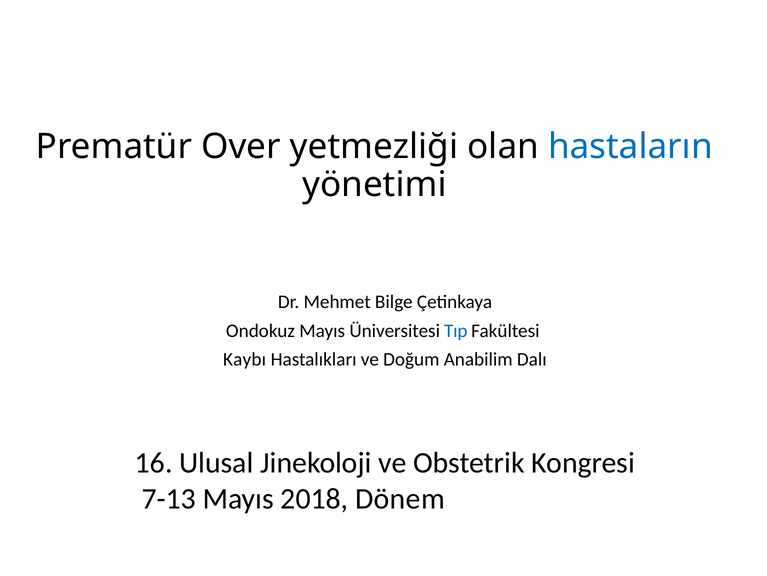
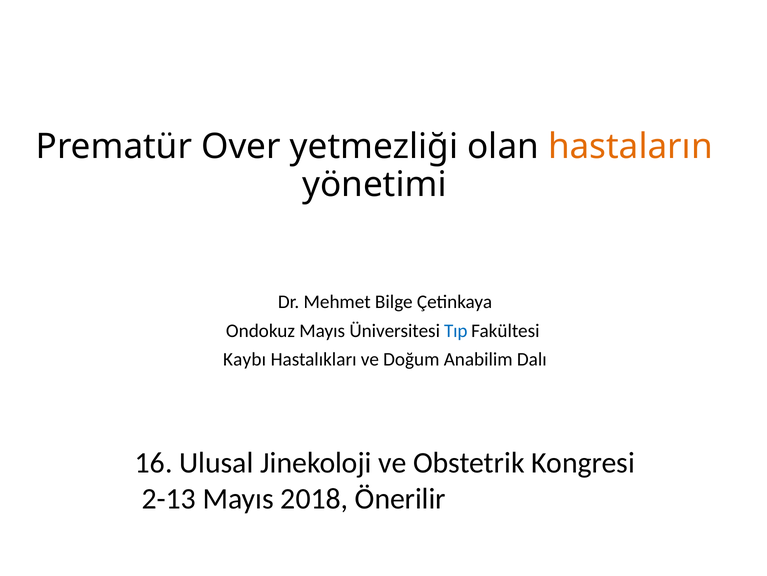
hastaların colour: blue -> orange (630, 146)
7-13: 7-13 -> 2-13 (169, 498)
Dönem: Dönem -> Önerilir (400, 498)
